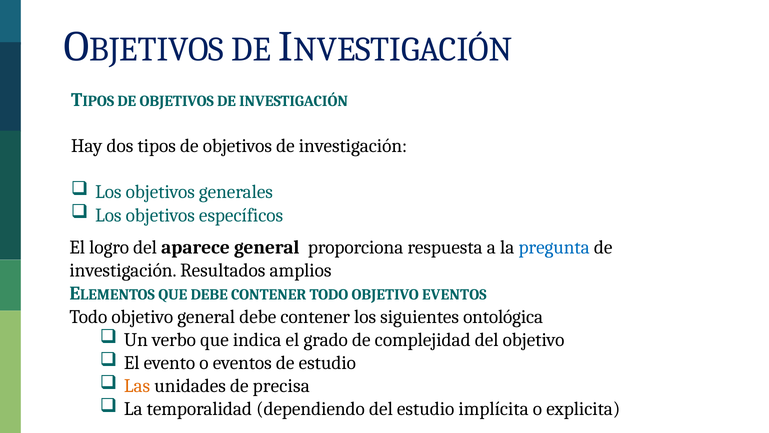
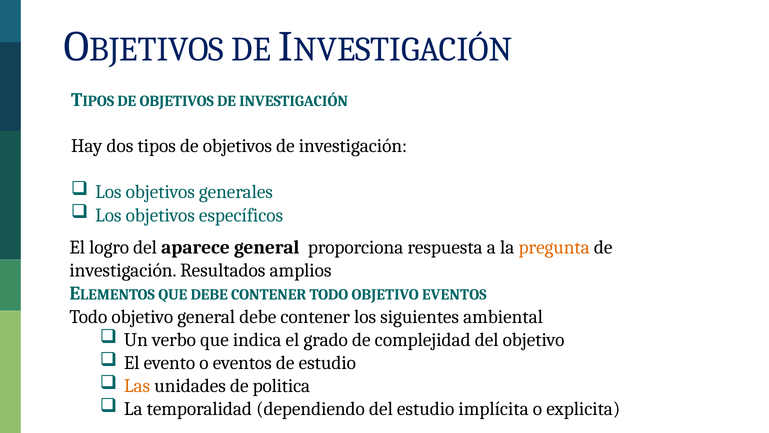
pregunta colour: blue -> orange (554, 247)
ontológica: ontológica -> ambiental (503, 316)
precisa: precisa -> politica (281, 386)
